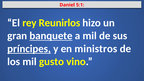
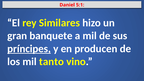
Reunirlos: Reunirlos -> Similares (59, 23)
banquete underline: present -> none (51, 36)
ministros: ministros -> producen (96, 49)
gusto: gusto -> tanto (51, 62)
